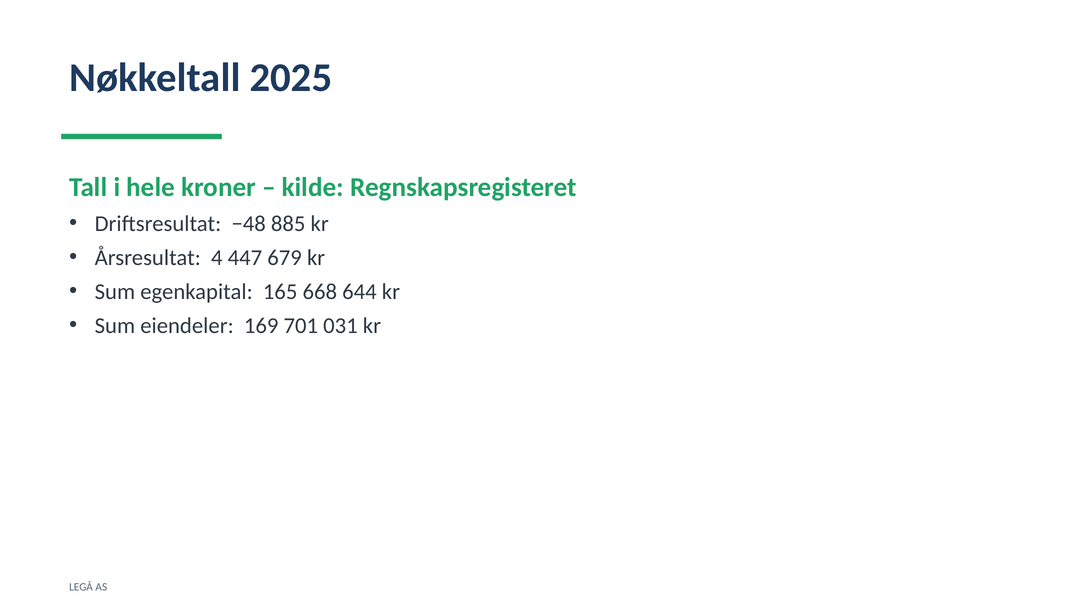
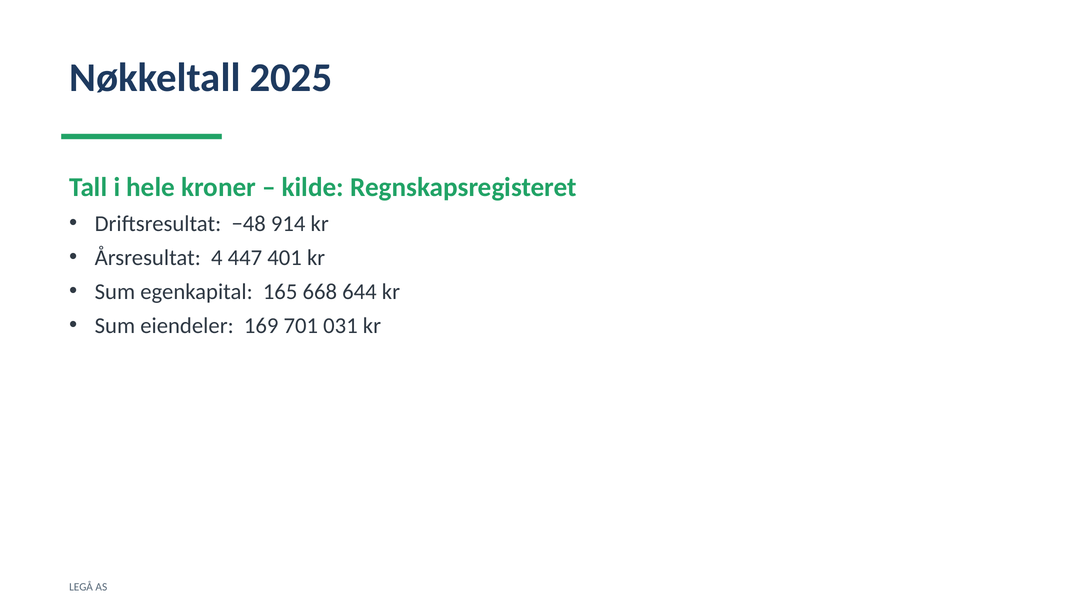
885: 885 -> 914 (288, 224)
679: 679 -> 401 (285, 258)
